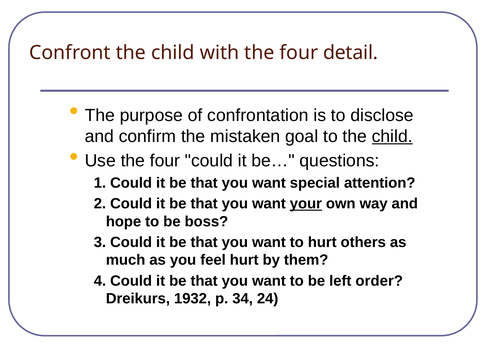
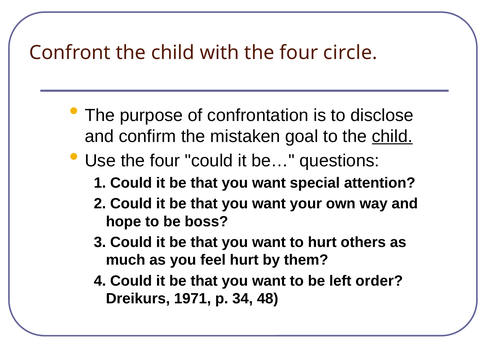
detail: detail -> circle (350, 53)
your underline: present -> none (306, 204)
1932: 1932 -> 1971 (193, 298)
24: 24 -> 48 (268, 298)
